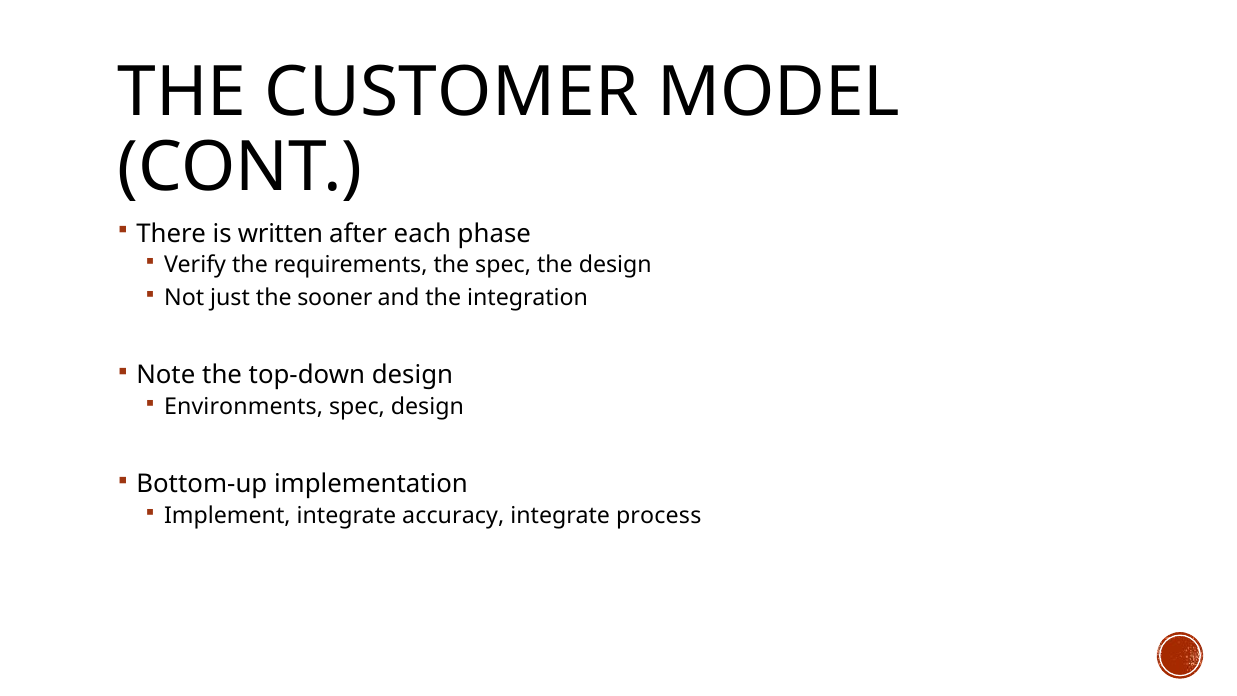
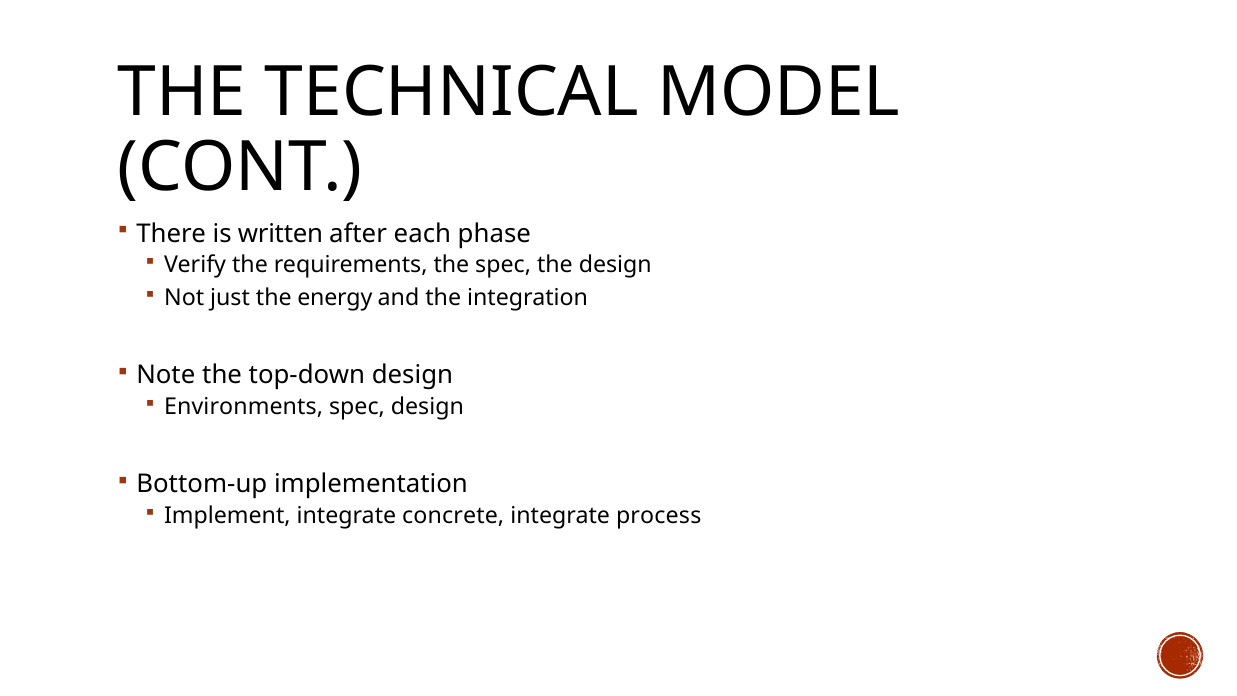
CUSTOMER: CUSTOMER -> TECHNICAL (452, 93)
sooner: sooner -> energy (335, 298)
accuracy: accuracy -> concrete (453, 516)
